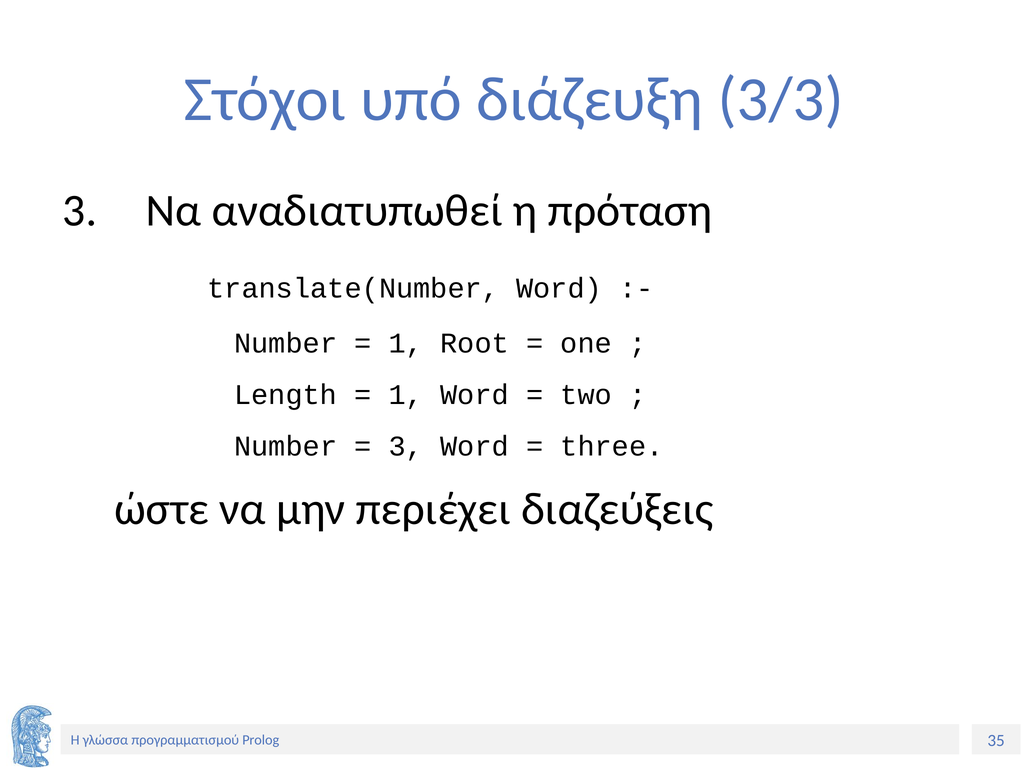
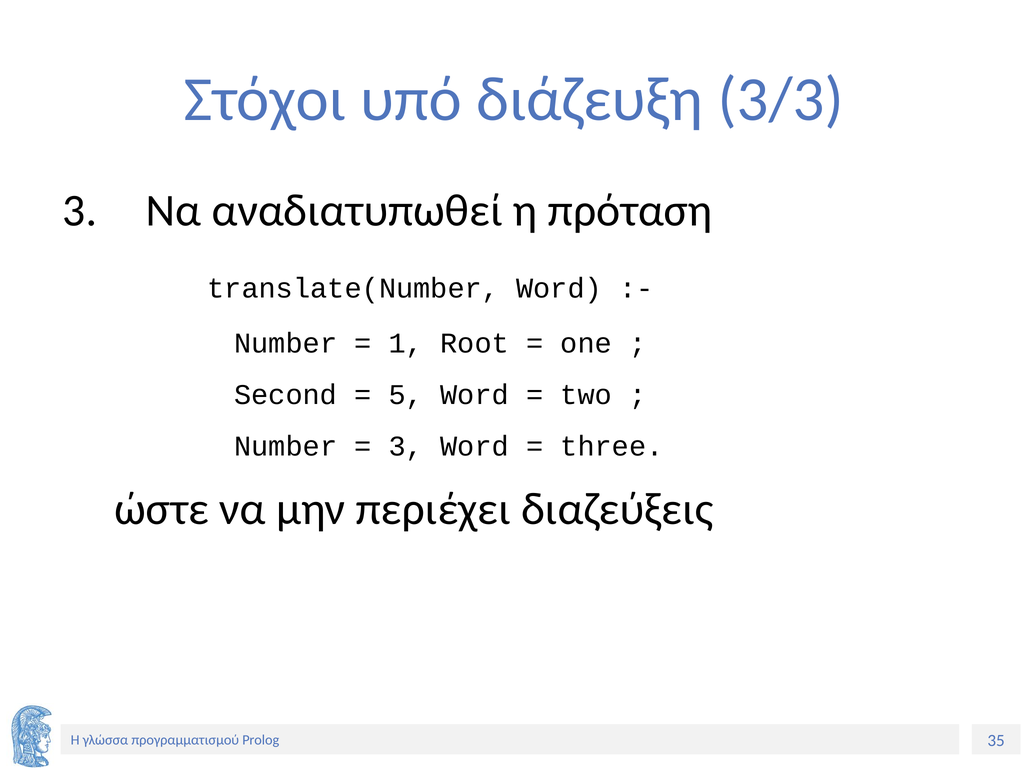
Length: Length -> Second (286, 395)
1: 1 -> 5 (406, 395)
